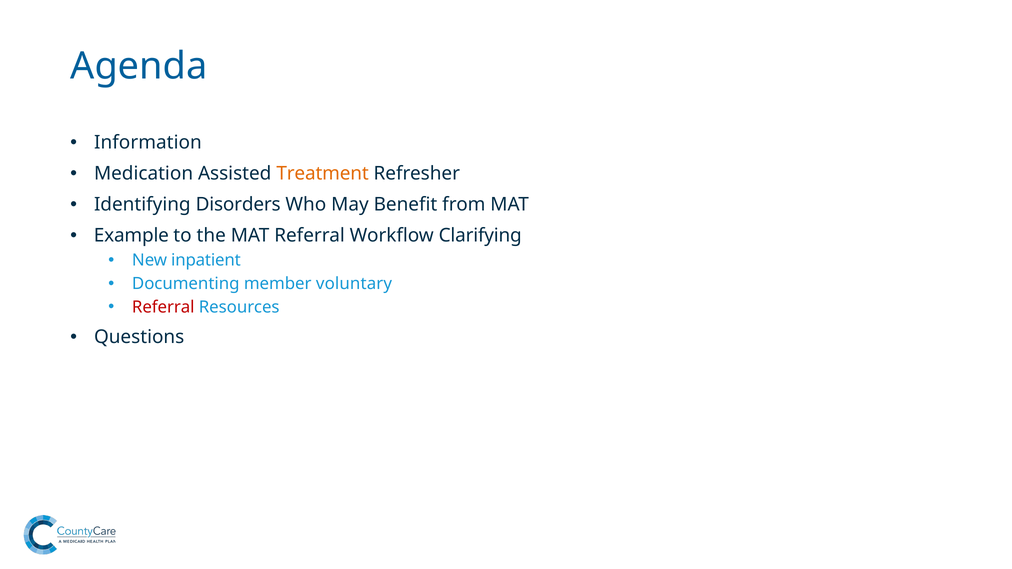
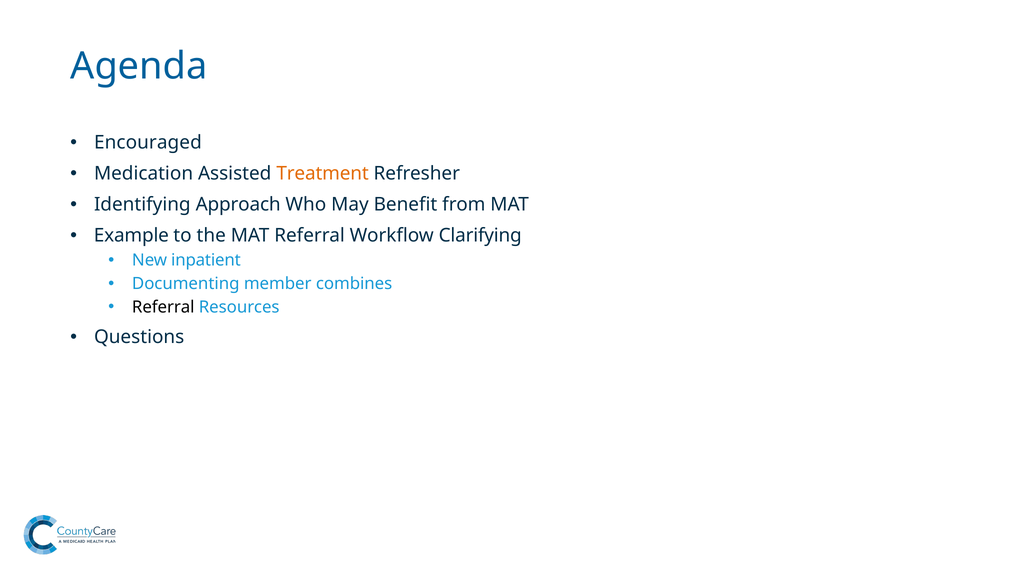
Information: Information -> Encouraged (148, 143)
Disorders: Disorders -> Approach (238, 205)
voluntary: voluntary -> combines (354, 284)
Referral colour: red -> black (163, 307)
